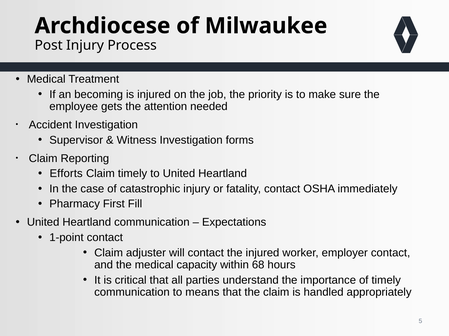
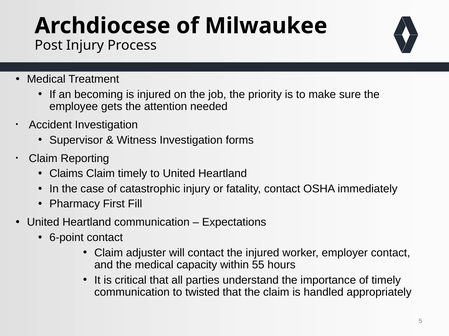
Efforts: Efforts -> Claims (66, 174)
1-point: 1-point -> 6-point (67, 238)
68: 68 -> 55 (258, 265)
means: means -> twisted (202, 293)
